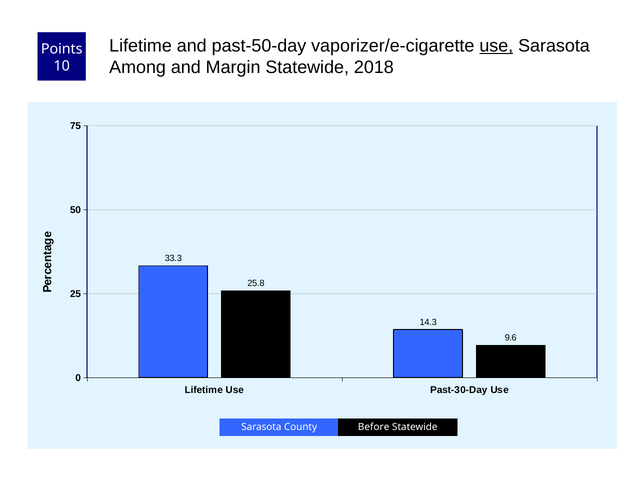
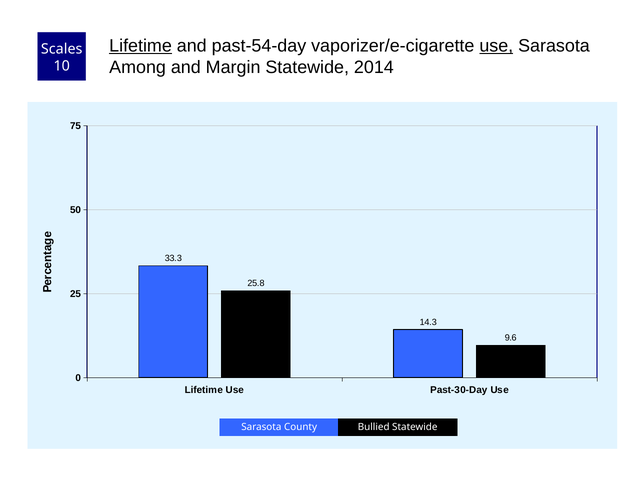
Lifetime underline: none -> present (141, 46)
past-50-day: past-50-day -> past-54-day (259, 46)
Points: Points -> Scales (62, 49)
2018: 2018 -> 2014 (374, 67)
Before: Before -> Bullied (374, 427)
